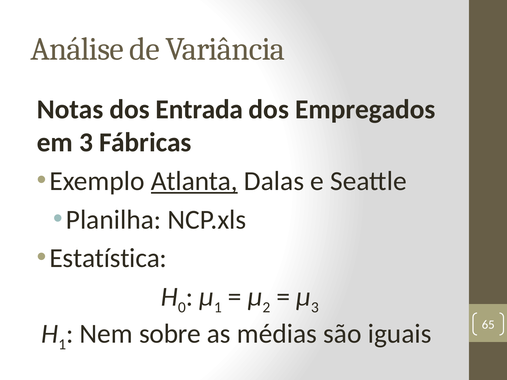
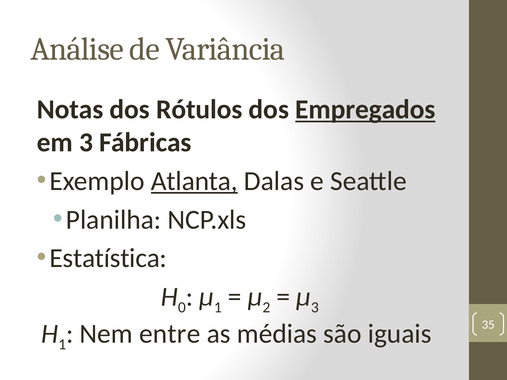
Entrada: Entrada -> Rótulos (199, 110)
Empregados underline: none -> present (365, 110)
sobre: sobre -> entre (170, 334)
65: 65 -> 35 (488, 325)
